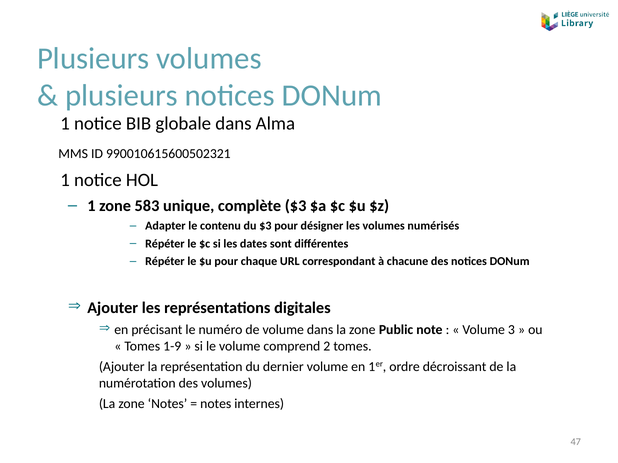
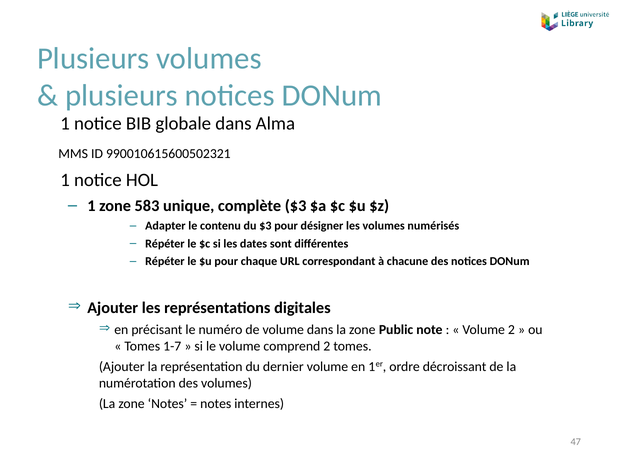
Volume 3: 3 -> 2 (511, 330)
1-9: 1-9 -> 1-7 (172, 347)
